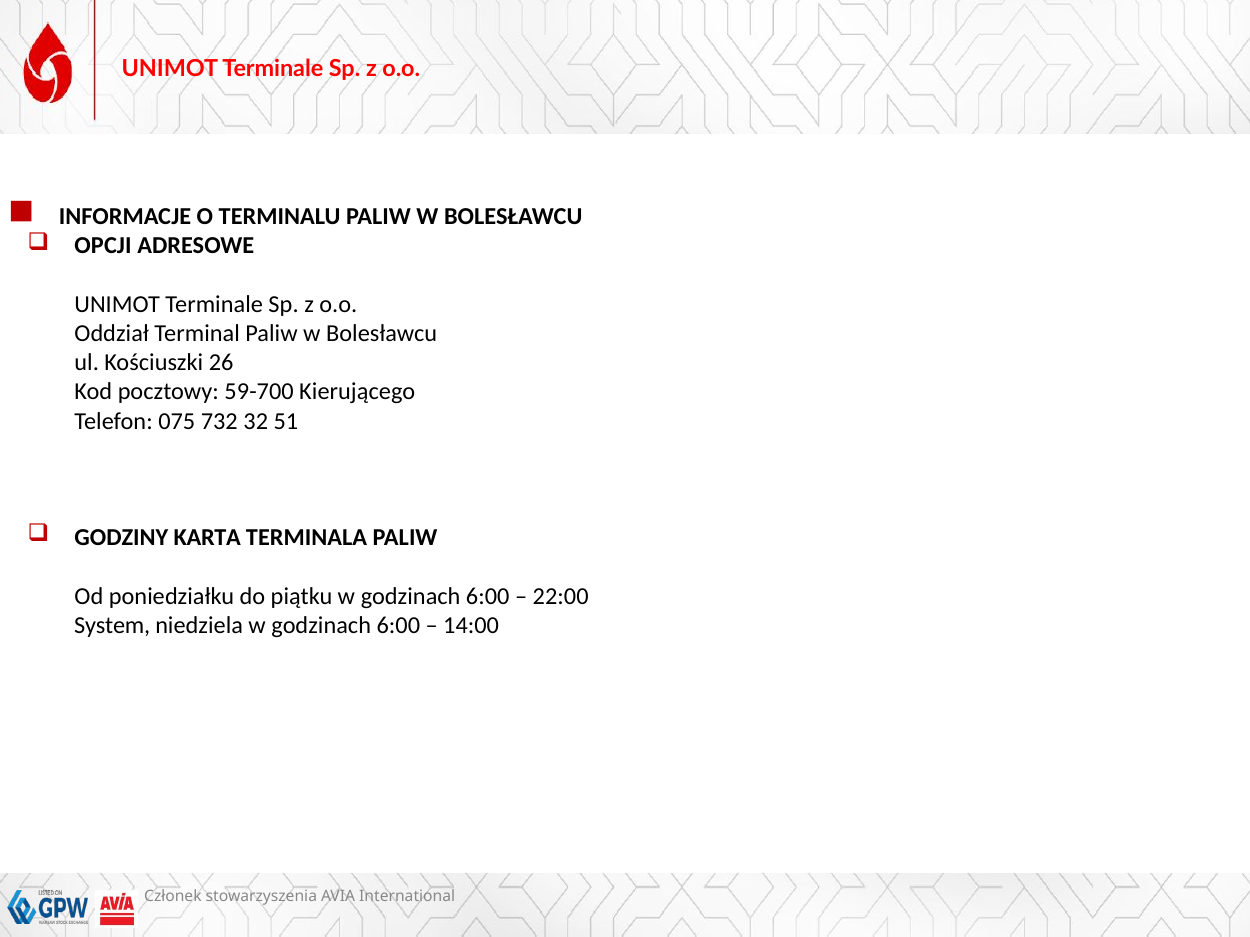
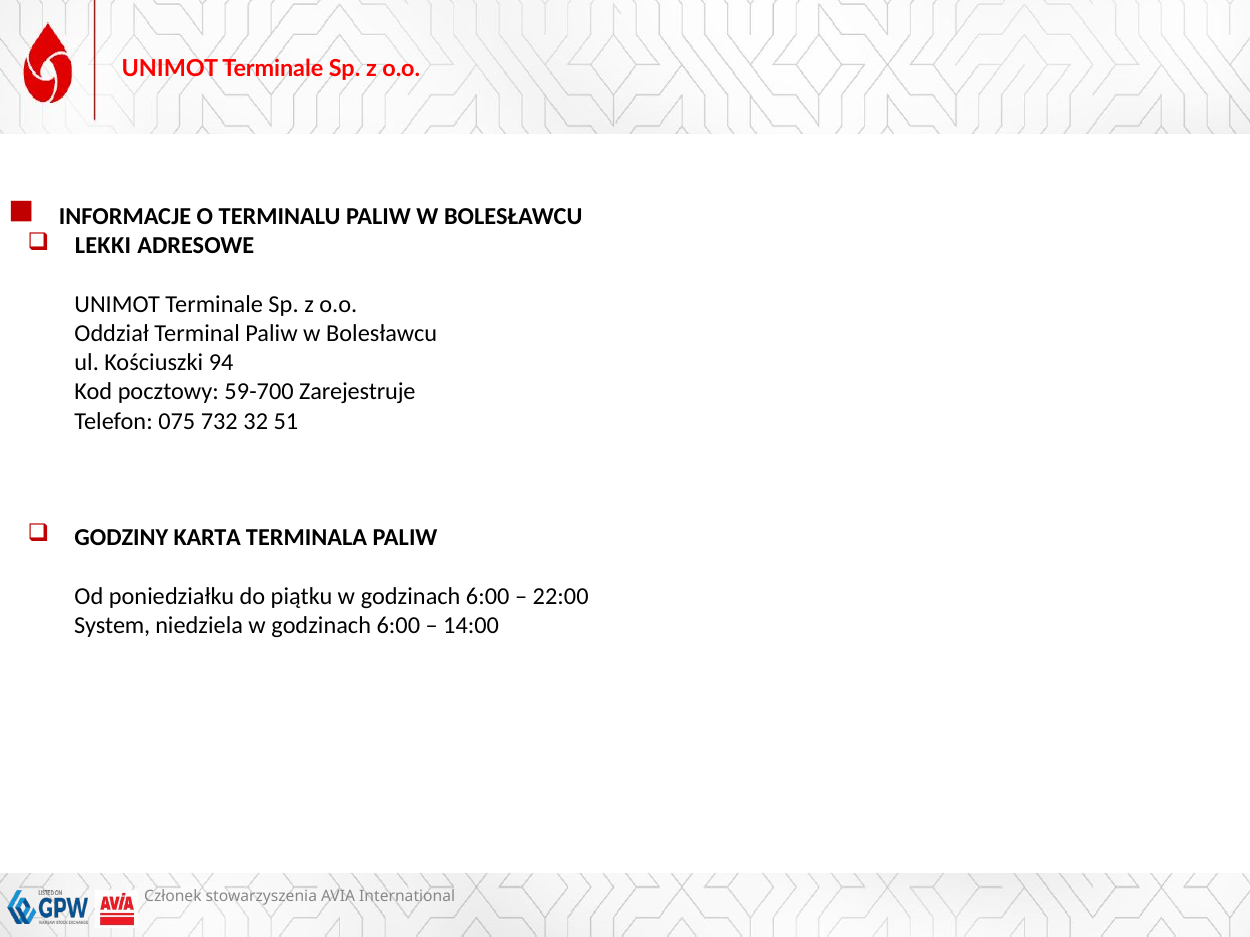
OPCJI: OPCJI -> LEKKI (103, 246)
26: 26 -> 94 (221, 363)
Kierującego: Kierującego -> Zarejestruje (357, 392)
